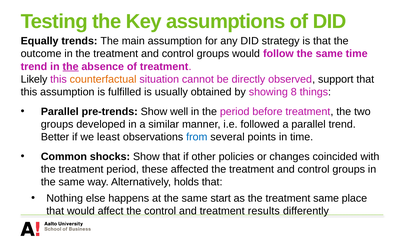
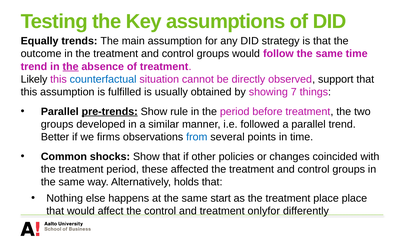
counterfactual colour: orange -> blue (103, 79)
8: 8 -> 7 (294, 92)
pre-trends underline: none -> present (110, 112)
well: well -> rule (179, 112)
least: least -> firms (108, 137)
treatment same: same -> place (326, 199)
results: results -> onlyfor (264, 211)
